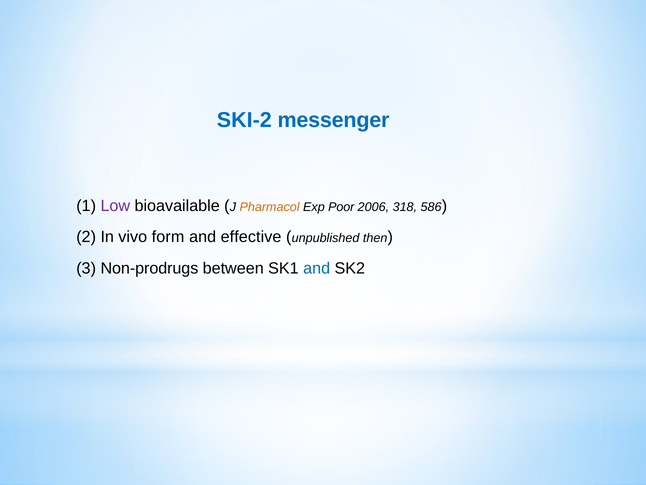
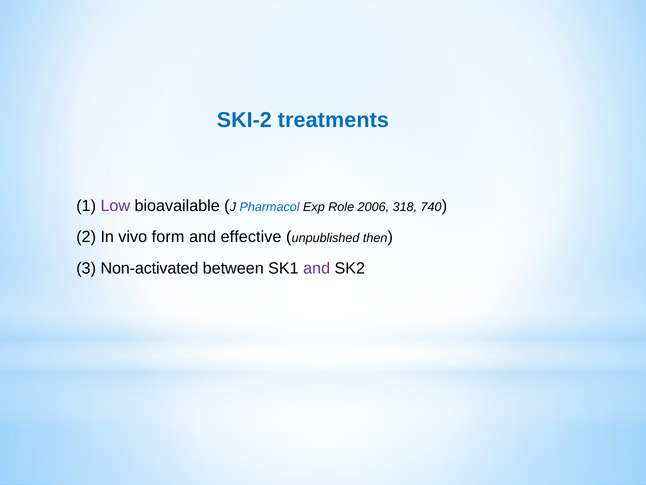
messenger: messenger -> treatments (333, 120)
Pharmacol colour: orange -> blue (270, 207)
Poor: Poor -> Role (341, 207)
586: 586 -> 740 (431, 207)
Non-prodrugs: Non-prodrugs -> Non-activated (149, 268)
and colour: blue -> purple (317, 268)
